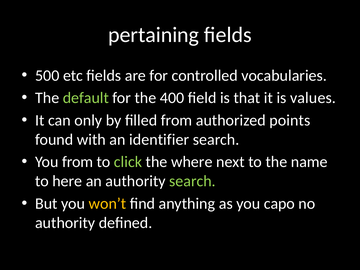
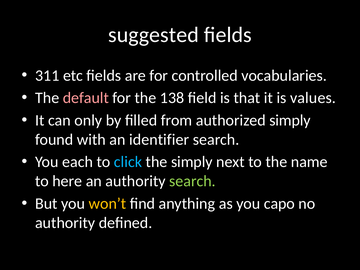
pertaining: pertaining -> suggested (154, 35)
500: 500 -> 311 (47, 76)
default colour: light green -> pink (86, 98)
400: 400 -> 138 (172, 98)
authorized points: points -> simply (290, 120)
You from: from -> each (78, 162)
click colour: light green -> light blue (128, 162)
the where: where -> simply (192, 162)
